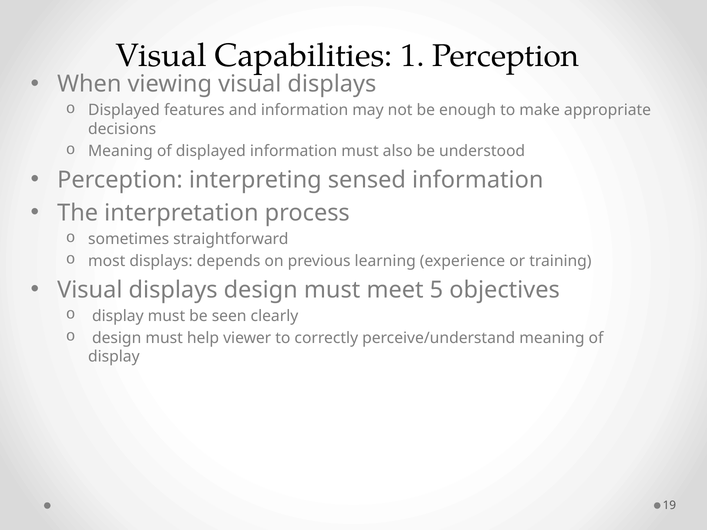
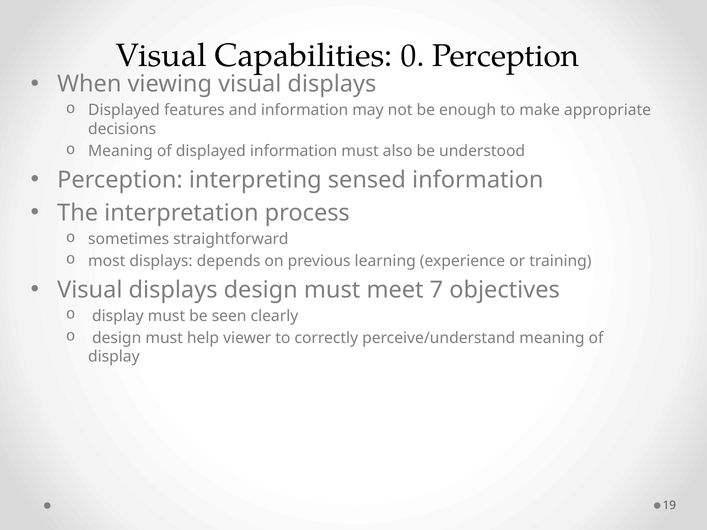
1: 1 -> 0 (413, 56)
5: 5 -> 7 (436, 290)
